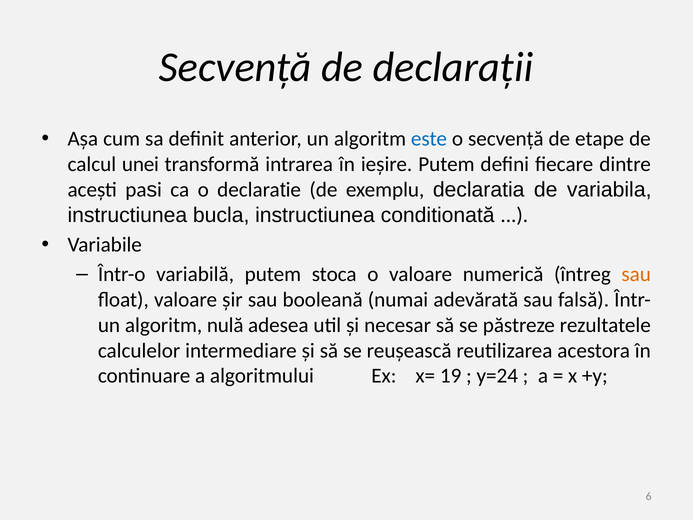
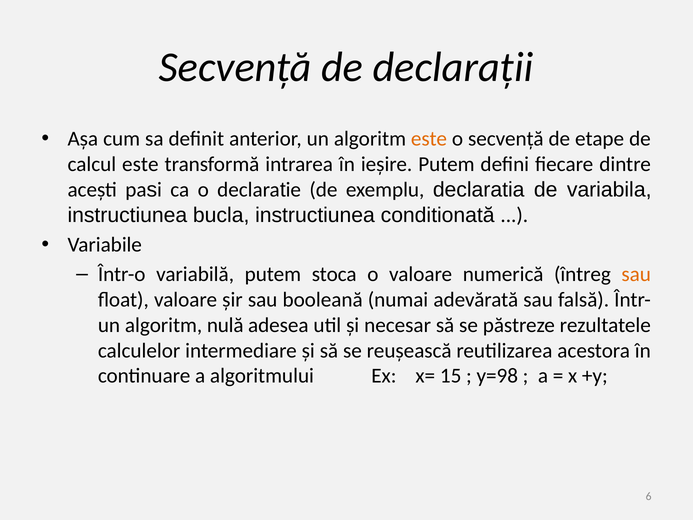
este colour: blue -> orange (429, 139)
calcul unei: unei -> este (140, 164)
19: 19 -> 15 (451, 376)
y=24: y=24 -> y=98 (497, 376)
